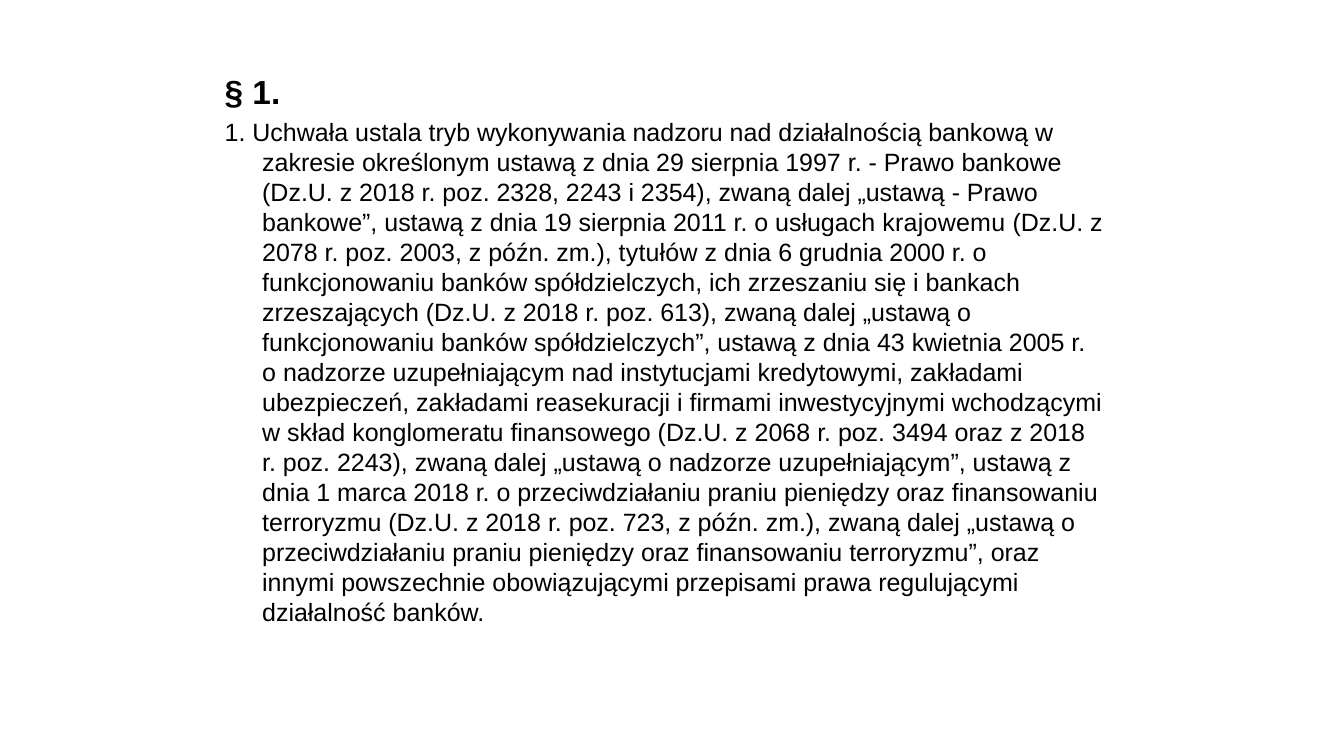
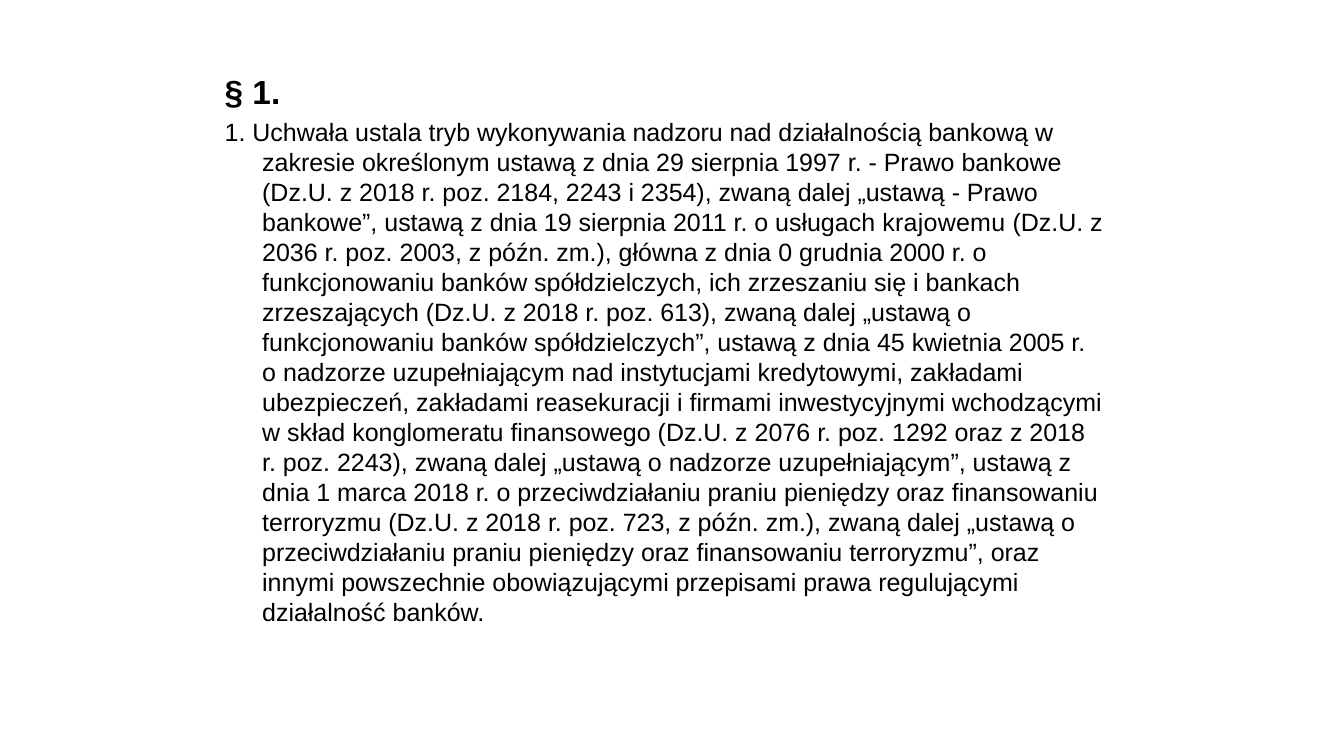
2328: 2328 -> 2184 (528, 193)
2078: 2078 -> 2036 (290, 253)
tytułów: tytułów -> główna (658, 253)
6: 6 -> 0 (785, 253)
43: 43 -> 45 (891, 343)
2068: 2068 -> 2076 (782, 433)
3494: 3494 -> 1292 (920, 433)
